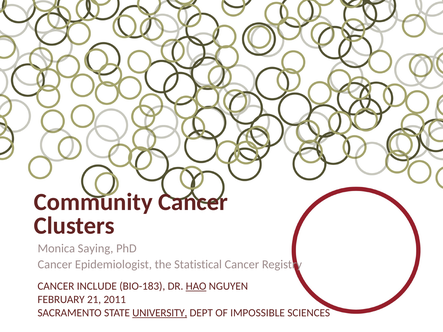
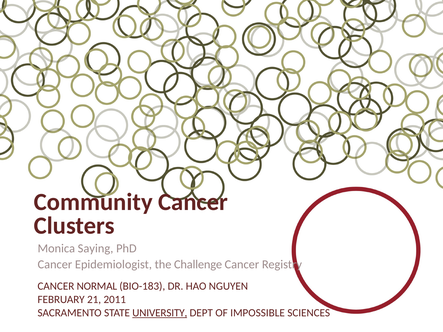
Statistical: Statistical -> Challenge (198, 264)
INCLUDE: INCLUDE -> NORMAL (97, 286)
HAO underline: present -> none (196, 286)
